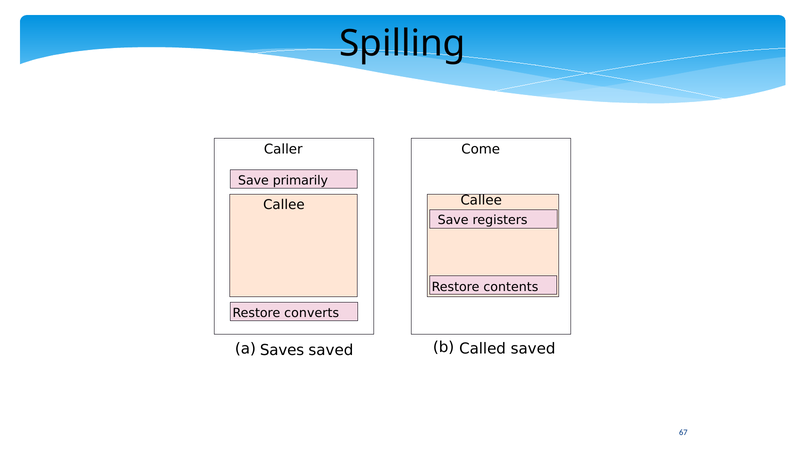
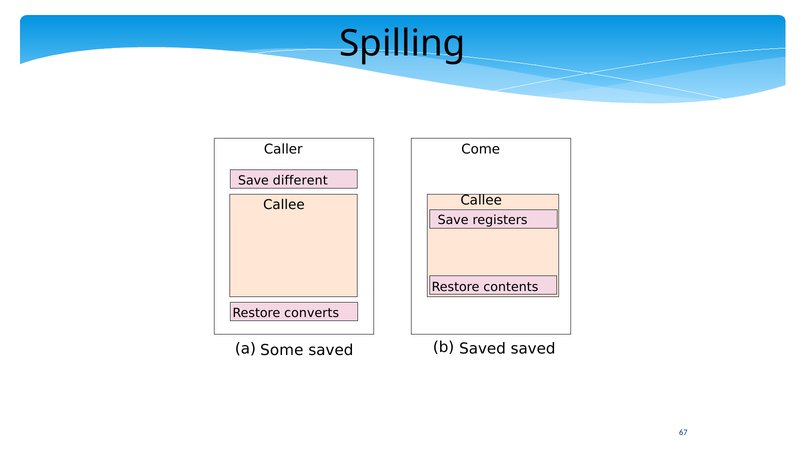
primarily: primarily -> different (300, 181)
Saves: Saves -> Some (282, 350)
Called: Called -> Saved (483, 349)
